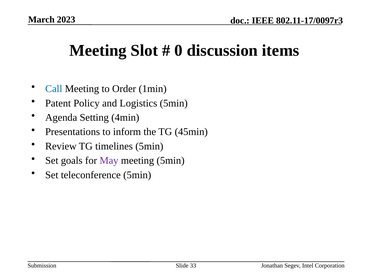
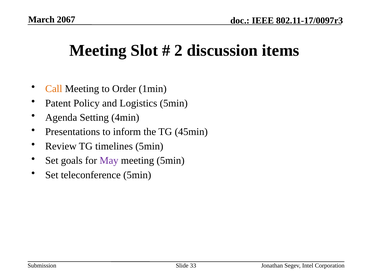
2023: 2023 -> 2067 (66, 20)
0: 0 -> 2 (179, 50)
Call colour: blue -> orange (54, 89)
